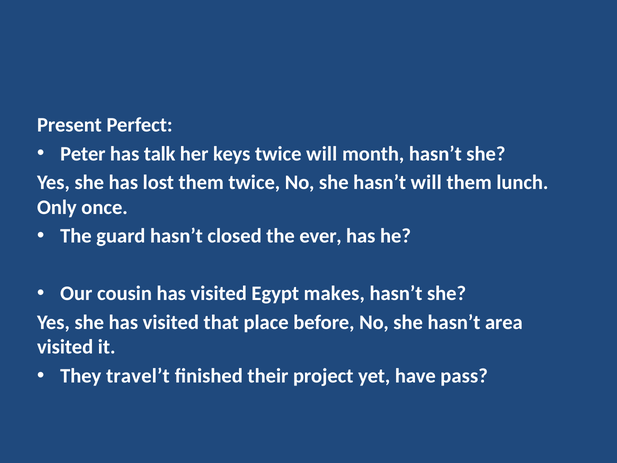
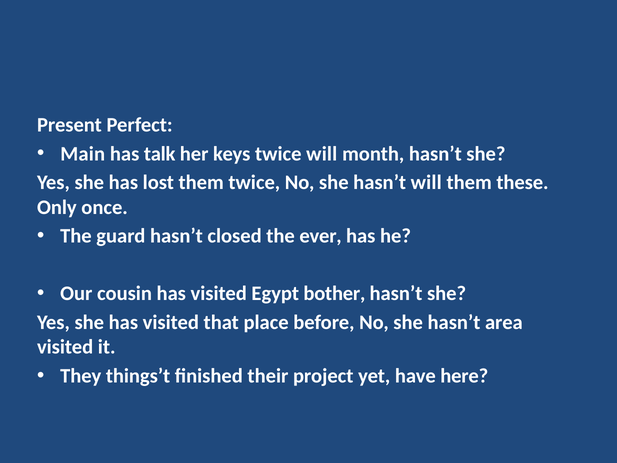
Peter: Peter -> Main (83, 154)
lunch: lunch -> these (522, 182)
makes: makes -> bother (334, 293)
travel’t: travel’t -> things’t (138, 376)
pass: pass -> here (464, 376)
